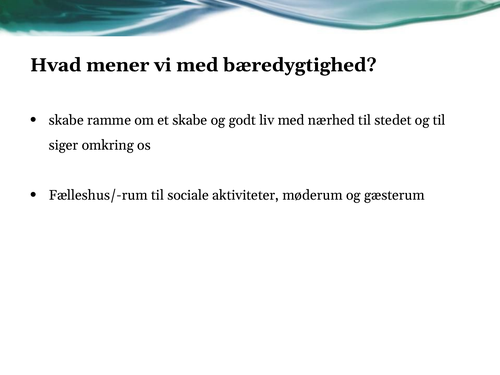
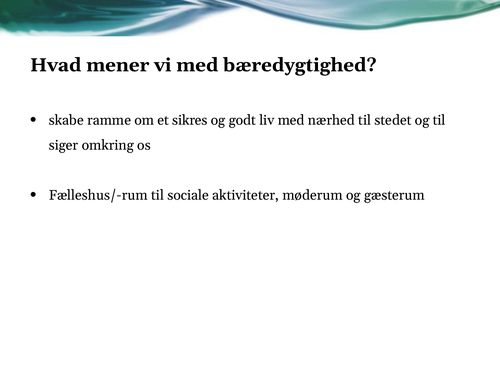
et skabe: skabe -> sikres (190, 120)
